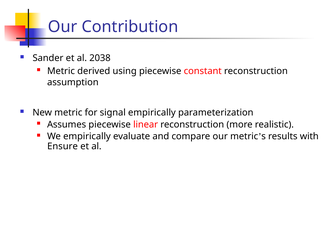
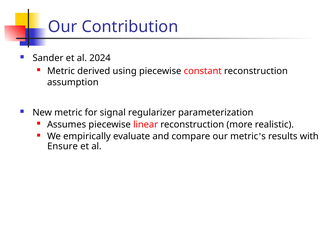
2038: 2038 -> 2024 (100, 58)
signal empirically: empirically -> regularizer (152, 112)
